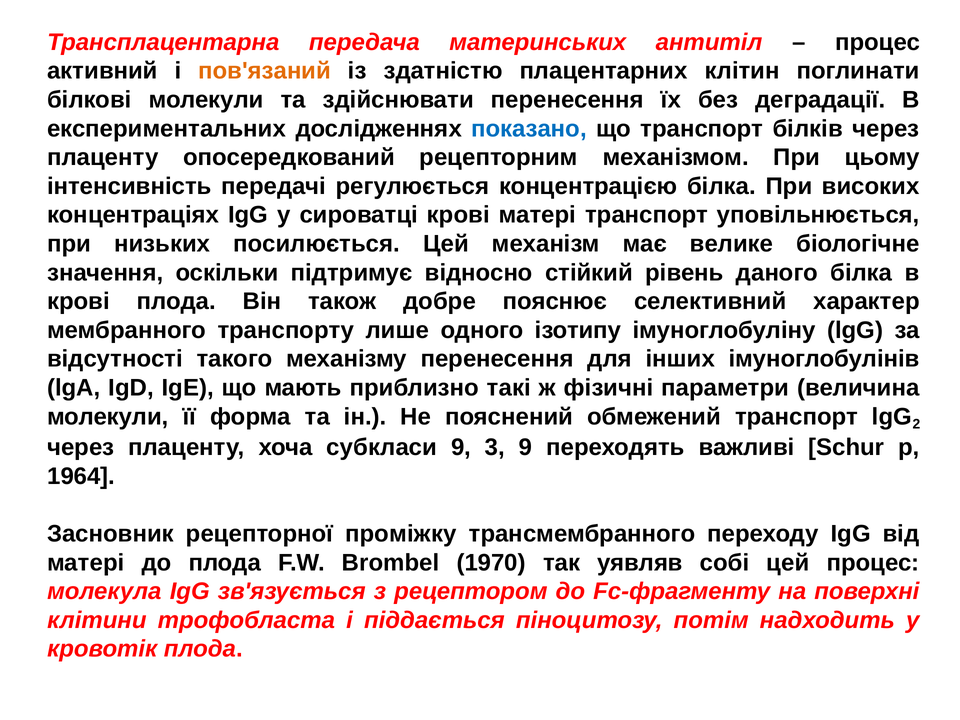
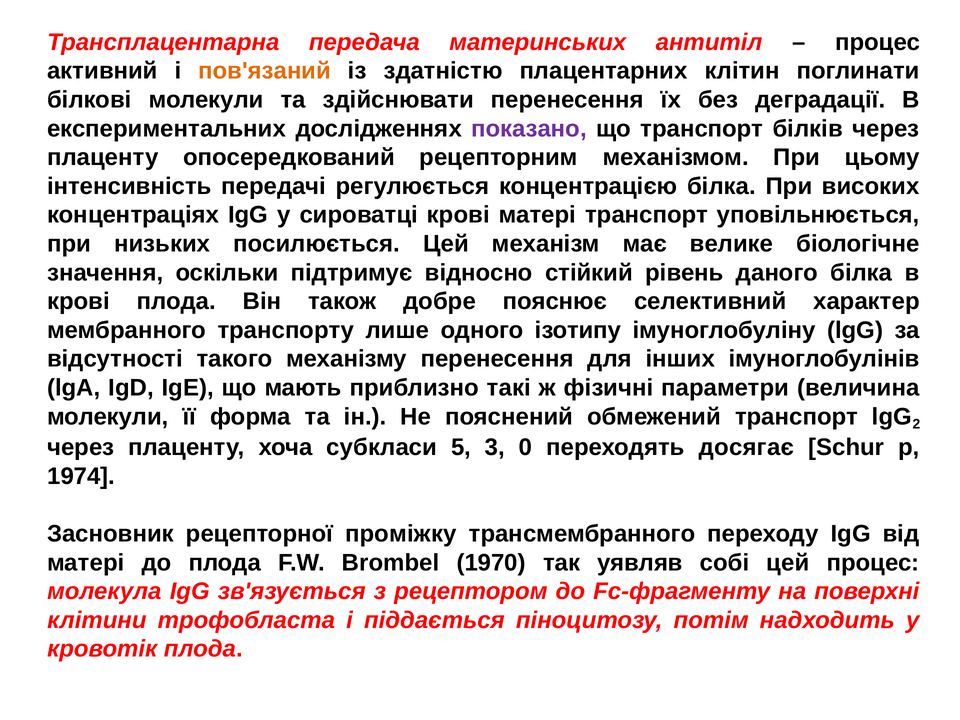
показано colour: blue -> purple (529, 129)
субкласи 9: 9 -> 5 (461, 447)
3 9: 9 -> 0 (526, 447)
важливі: важливі -> досягає (746, 447)
1964: 1964 -> 1974 (81, 476)
